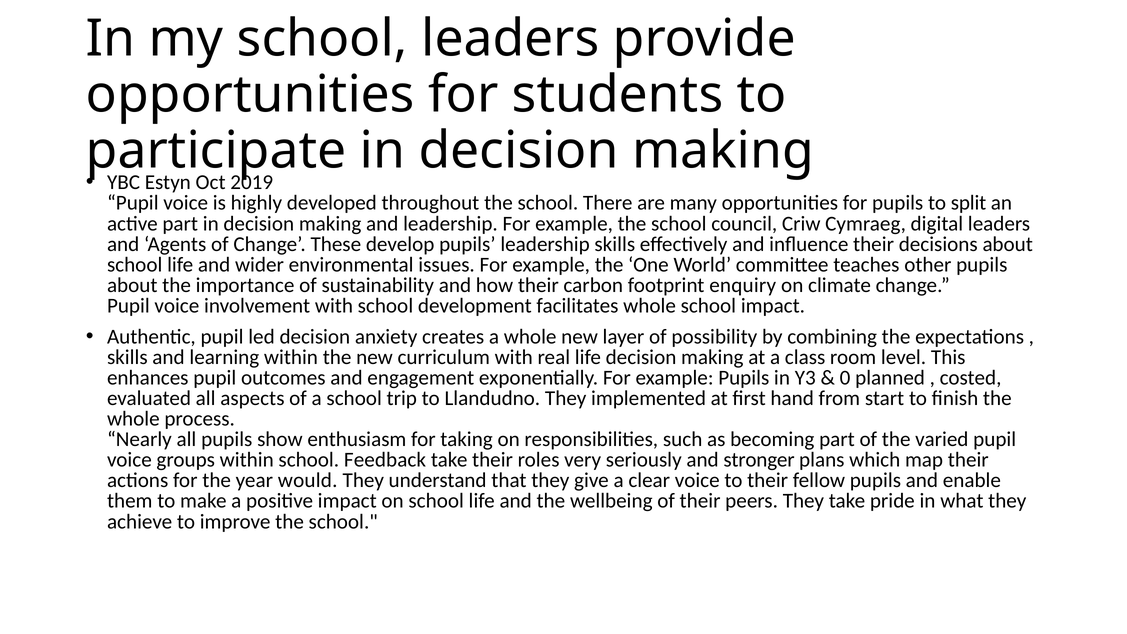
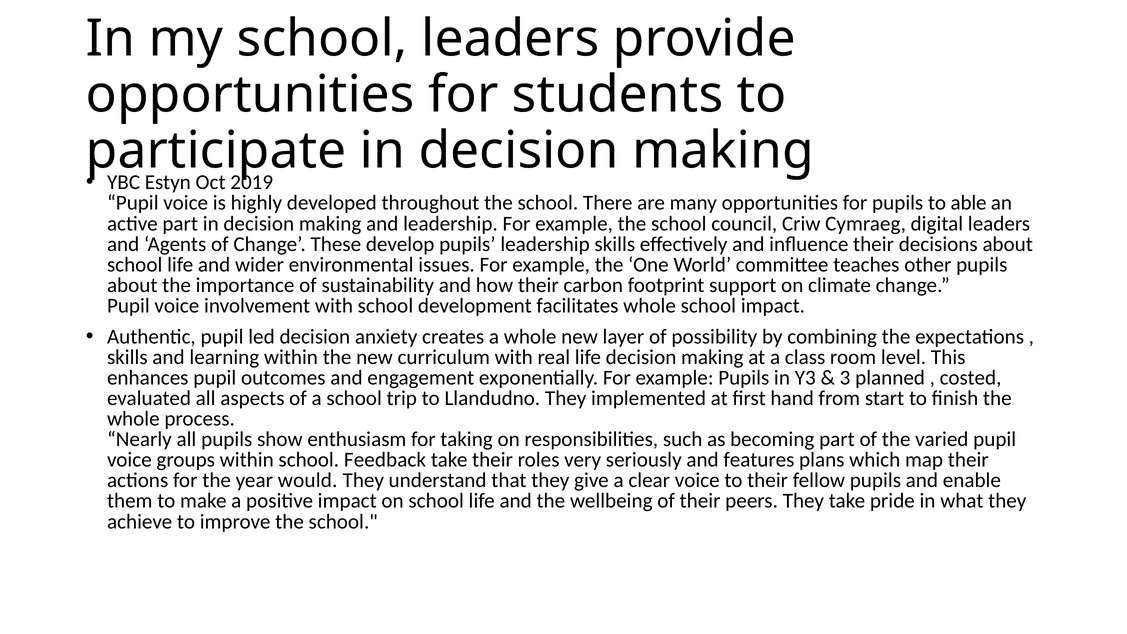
split: split -> able (969, 203)
enquiry: enquiry -> support (743, 285)
0: 0 -> 3 (845, 378)
stronger: stronger -> features (759, 460)
